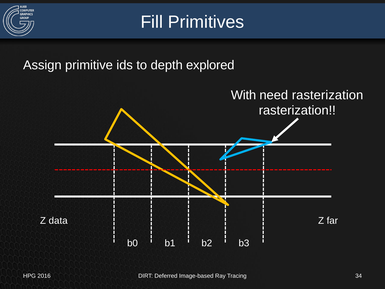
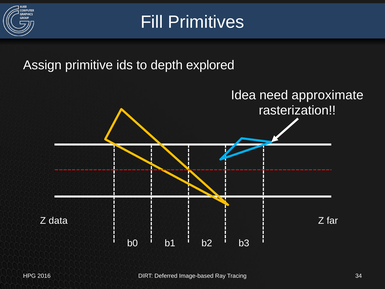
With: With -> Idea (243, 95)
need rasterization: rasterization -> approximate (328, 95)
